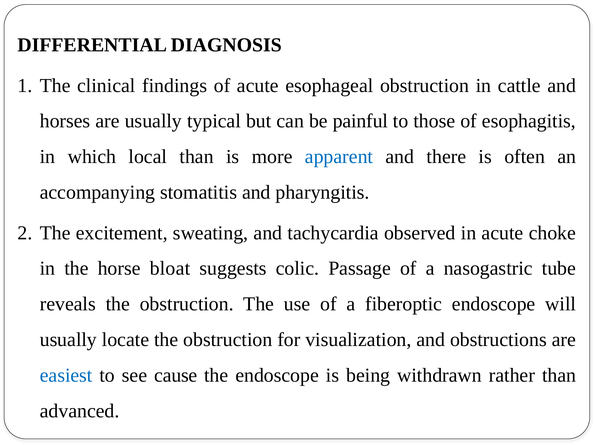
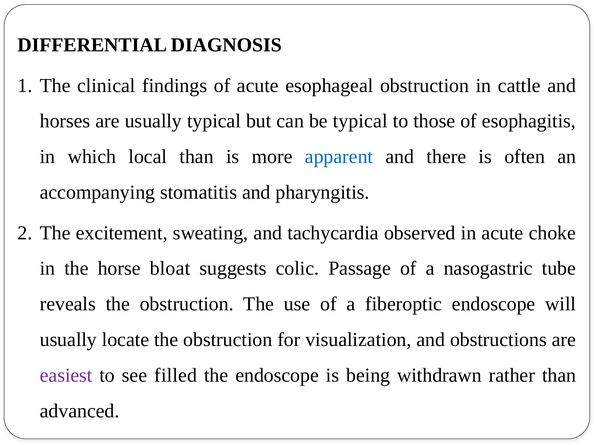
be painful: painful -> typical (360, 121)
easiest colour: blue -> purple (66, 376)
cause: cause -> filled (176, 376)
